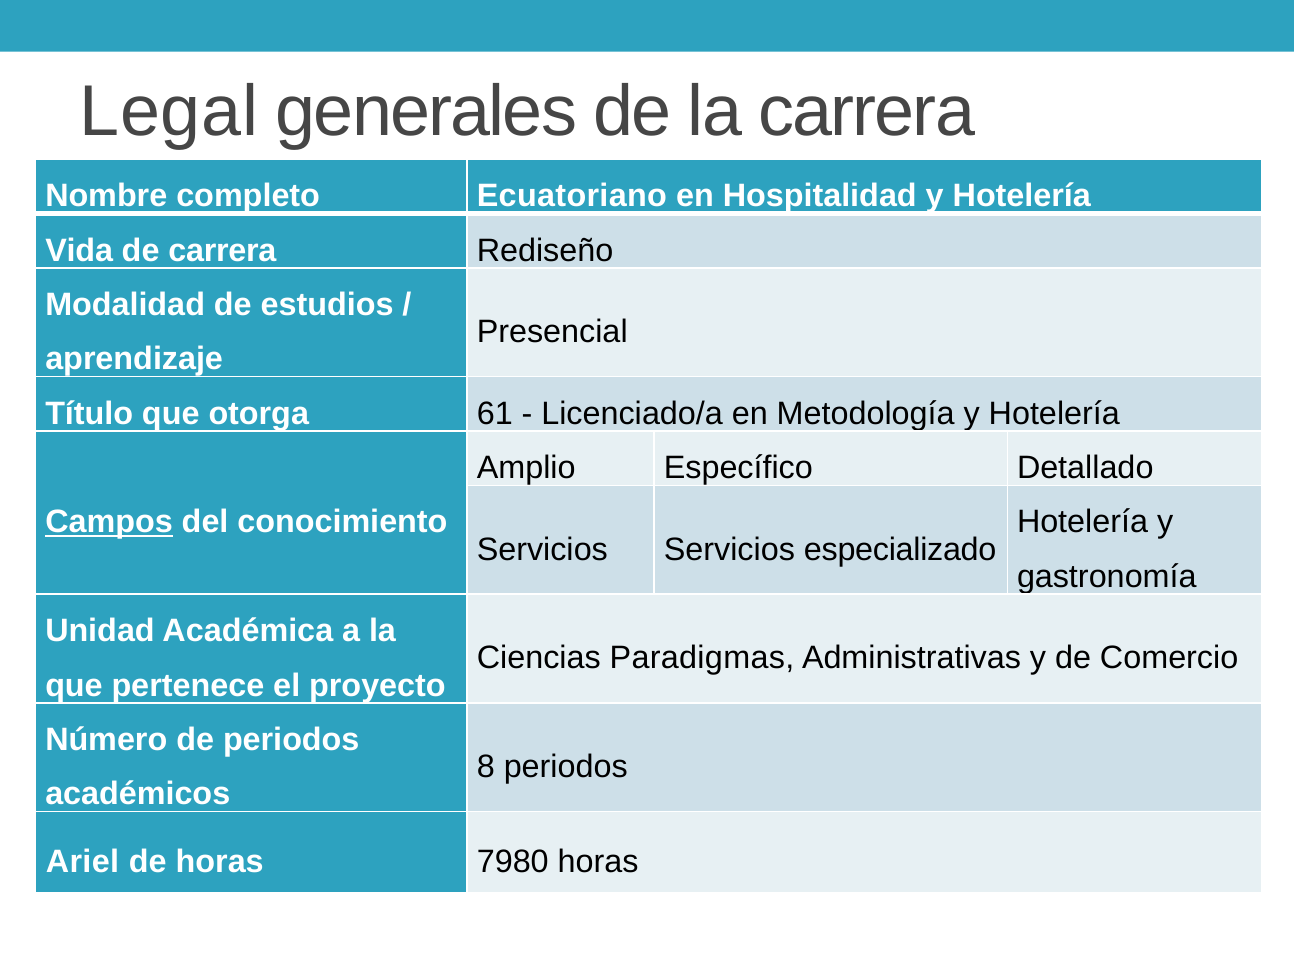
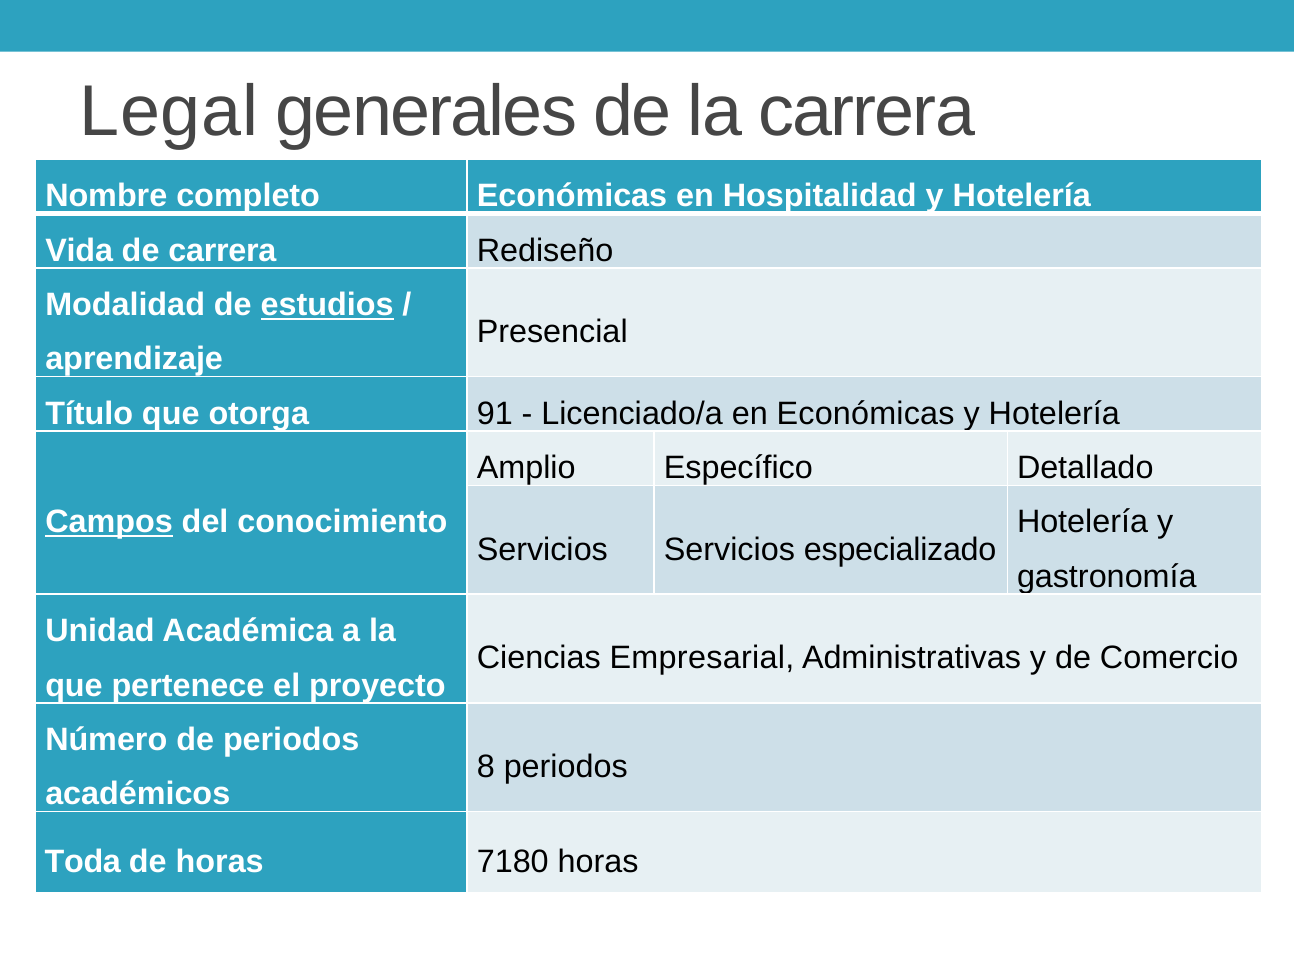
completo Ecuatoriano: Ecuatoriano -> Económicas (572, 196)
estudios underline: none -> present (327, 305)
61: 61 -> 91 (495, 413)
en Metodología: Metodología -> Económicas (866, 413)
Paradigmas: Paradigmas -> Empresarial (702, 658)
Ariel: Ariel -> Toda (83, 861)
7980: 7980 -> 7180 (513, 861)
